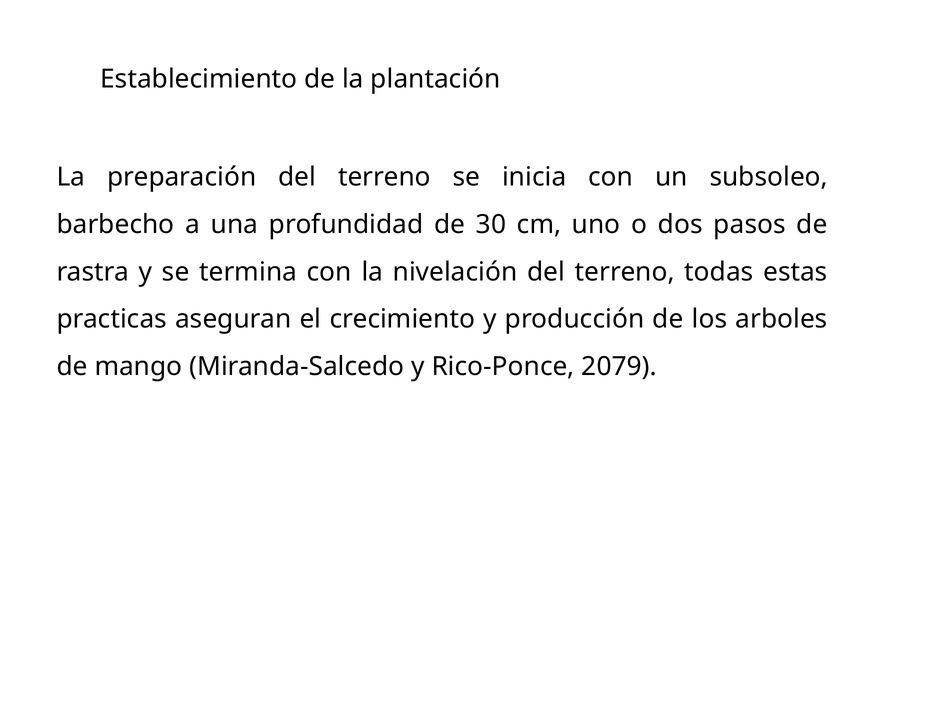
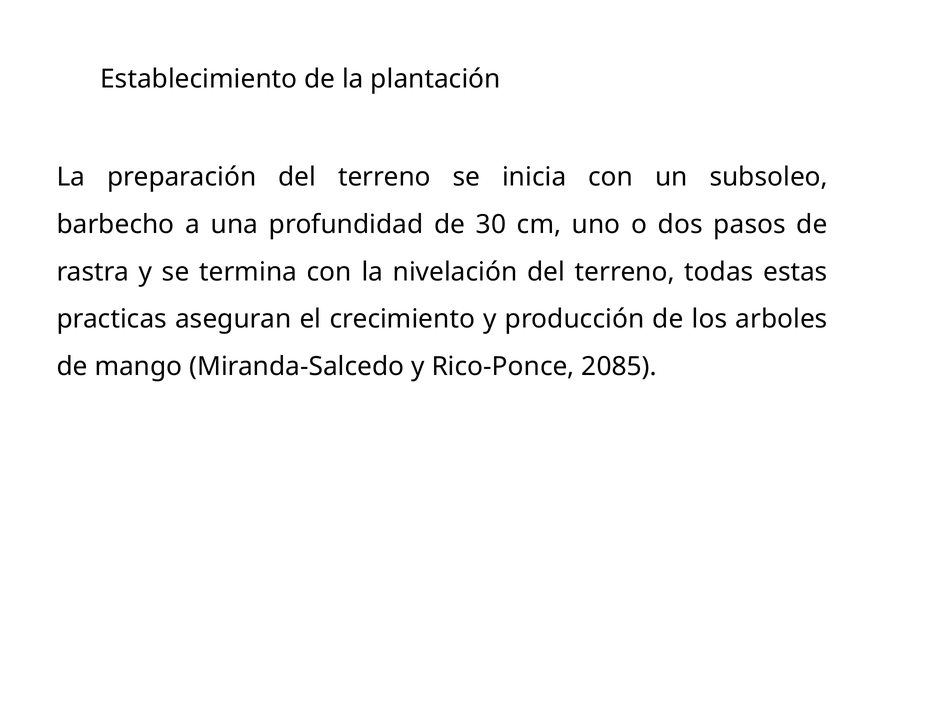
2079: 2079 -> 2085 (619, 366)
